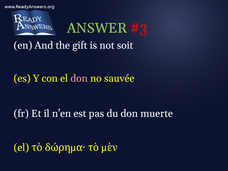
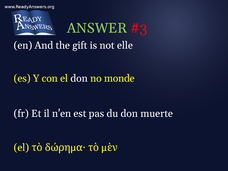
soit: soit -> elle (125, 45)
don colour: pink -> white (79, 78)
sauvée: sauvée -> monde (119, 78)
